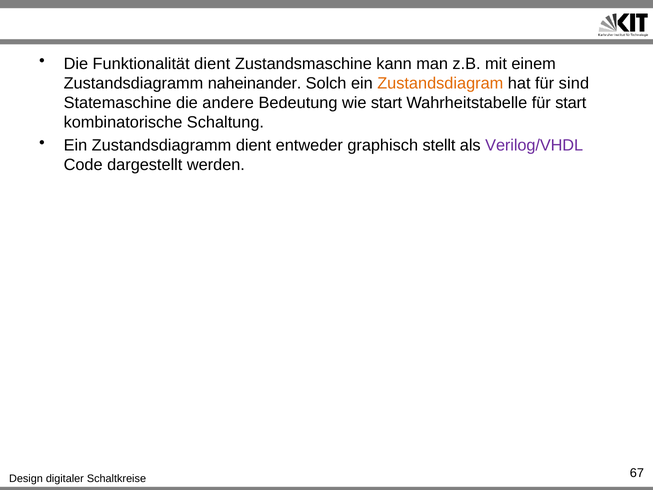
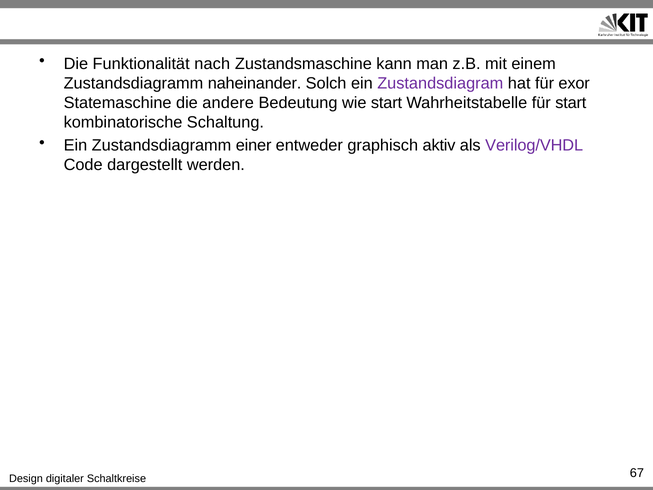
Funktionalität dient: dient -> nach (212, 64)
Zustandsdiagram colour: orange -> purple (440, 83)
sind: sind -> exor (574, 83)
Zustandsdiagramm dient: dient -> einer (254, 145)
stellt: stellt -> aktiv (439, 145)
